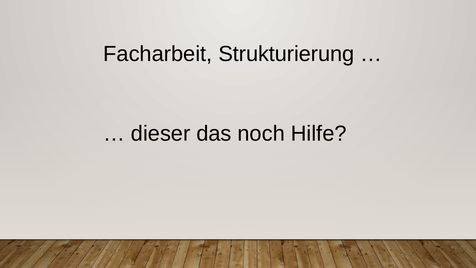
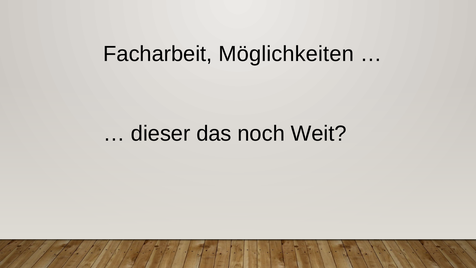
Strukturierung: Strukturierung -> Möglichkeiten (286, 54)
Hilfe: Hilfe -> Weit (319, 133)
